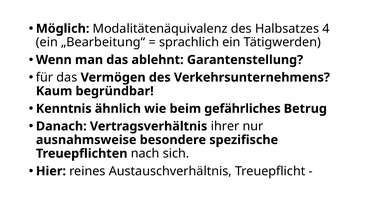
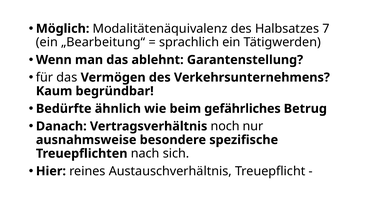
4: 4 -> 7 (326, 29)
Kenntnis: Kenntnis -> Bedürfte (64, 108)
ihrer: ihrer -> noch (225, 126)
